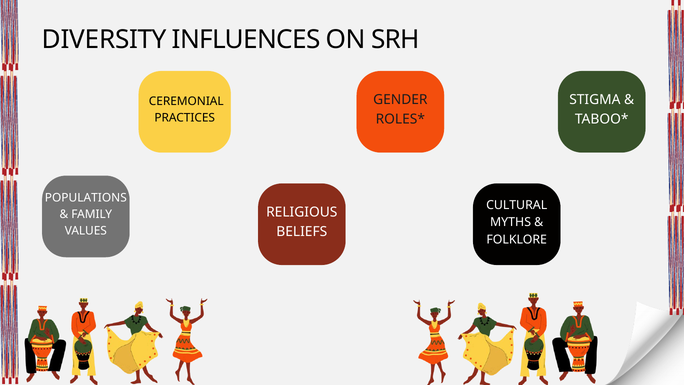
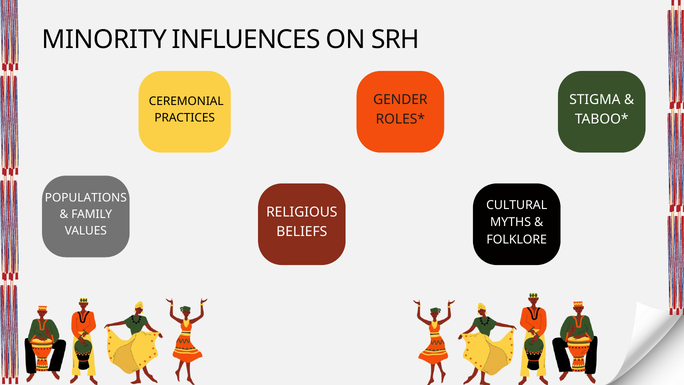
DIVERSITY: DIVERSITY -> MINORITY (104, 40)
